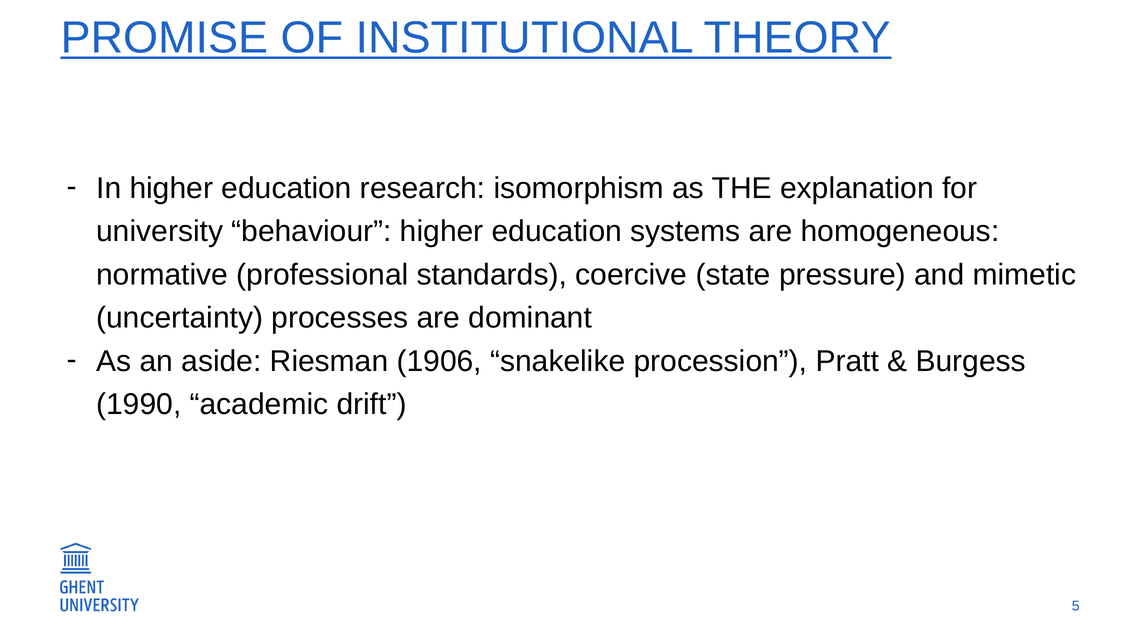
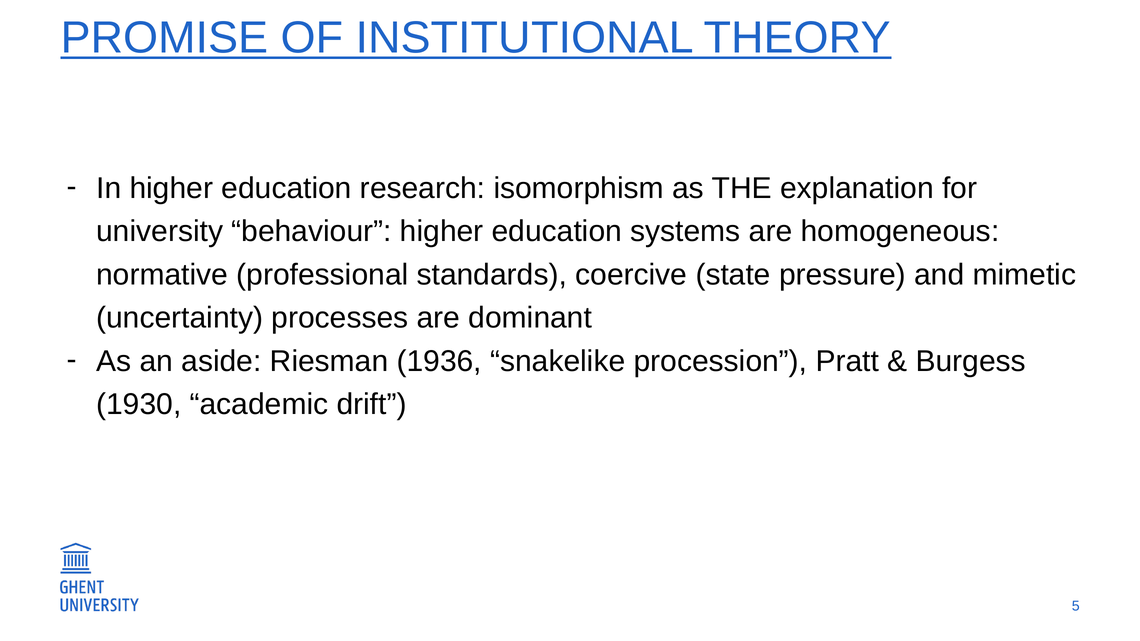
1906: 1906 -> 1936 (439, 361)
1990: 1990 -> 1930 (139, 405)
